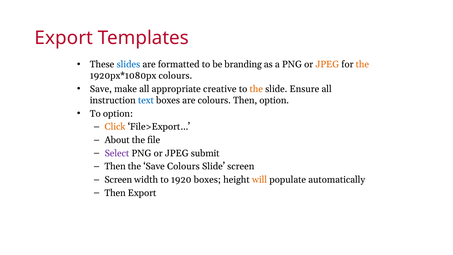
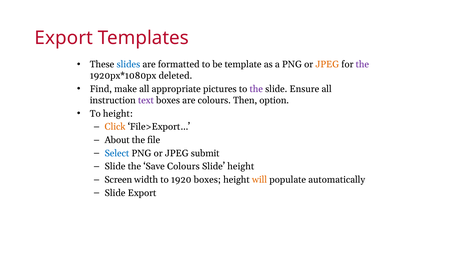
branding: branding -> template (243, 64)
the colour: orange -> purple (362, 64)
colours: colours -> deleted (175, 76)
Save: Save -> Find (101, 89)
creative: creative -> pictures (220, 89)
the colour: orange -> purple (256, 89)
text colour: blue -> purple (146, 100)
To option: option -> height (118, 114)
Select colour: purple -> blue (117, 153)
Then: Then -> Slide (115, 166)
Slide screen: screen -> height (241, 166)
Then: Then -> Slide (115, 193)
